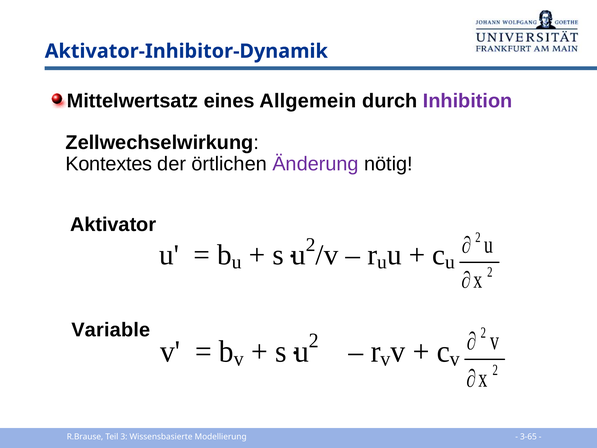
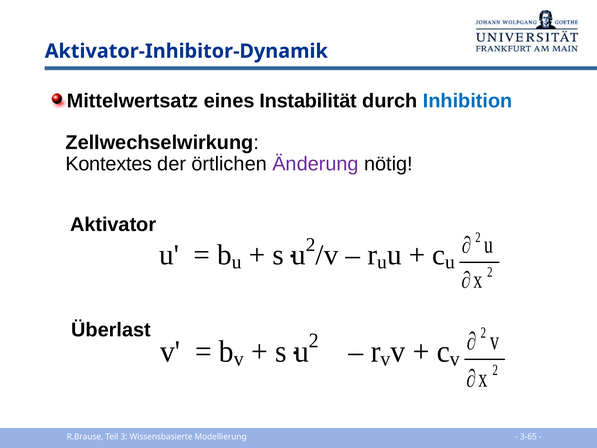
Allgemein: Allgemein -> Instabilität (308, 101)
Inhibition colour: purple -> blue (468, 101)
Variable: Variable -> Überlast (111, 330)
